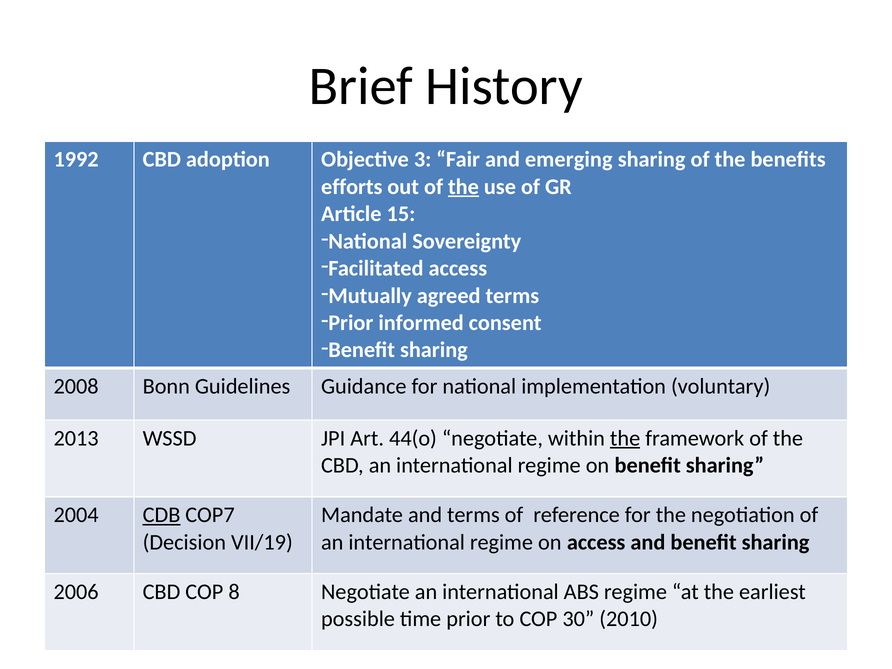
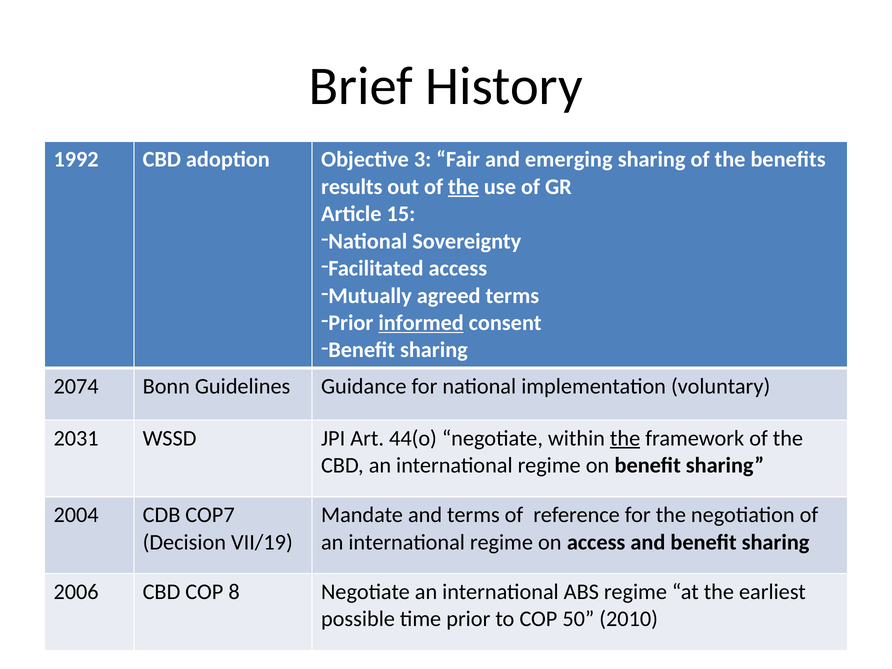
efforts: efforts -> results (352, 187)
informed underline: none -> present (421, 323)
2008: 2008 -> 2074 (76, 386)
2013: 2013 -> 2031 (76, 438)
CDB underline: present -> none (162, 515)
30: 30 -> 50 (578, 619)
